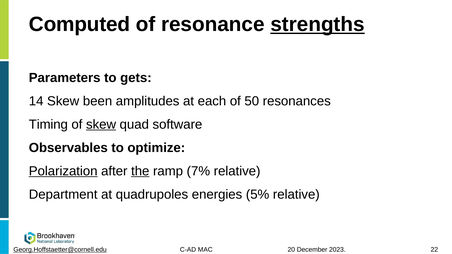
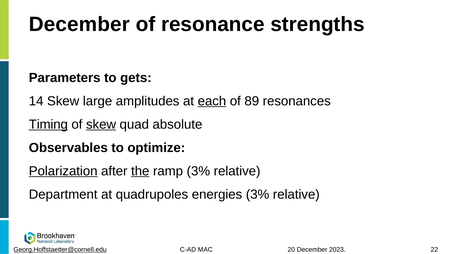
Computed: Computed -> December (79, 24)
strengths underline: present -> none (318, 24)
been: been -> large (98, 101)
each underline: none -> present (212, 101)
50: 50 -> 89 (252, 101)
Timing underline: none -> present (48, 125)
software: software -> absolute (177, 125)
ramp 7%: 7% -> 3% (198, 171)
energies 5%: 5% -> 3% (258, 195)
